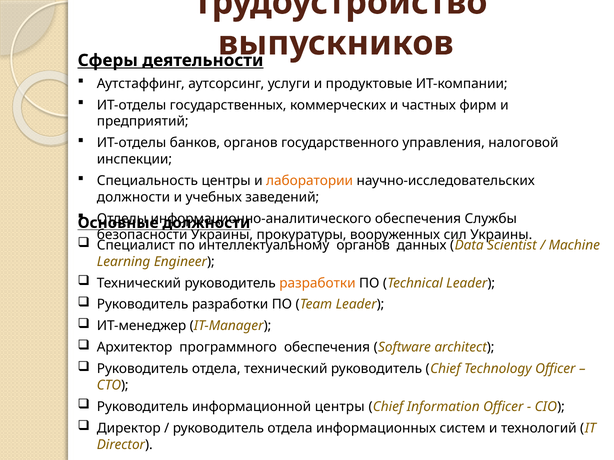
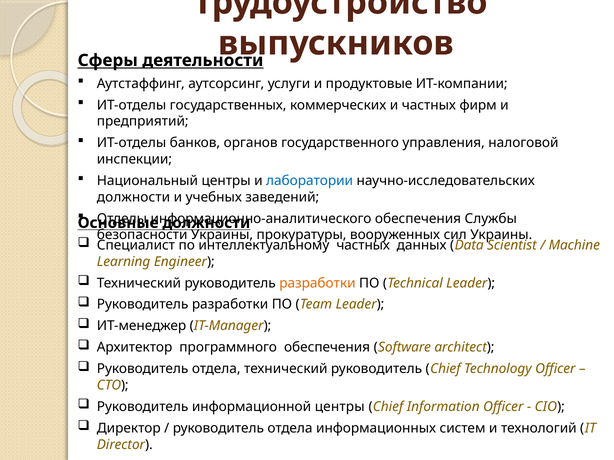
Специальность: Специальность -> Национальный (147, 181)
лаборатории colour: orange -> blue (310, 181)
интеллектуальному органов: органов -> частных (363, 245)
